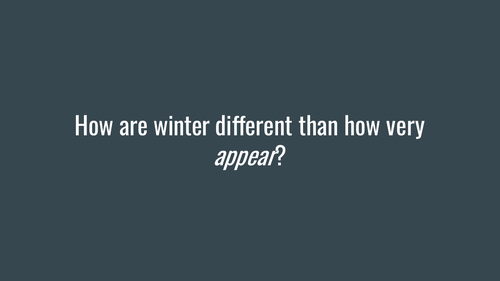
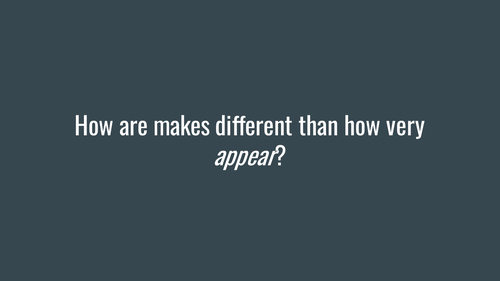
winter: winter -> makes (182, 127)
